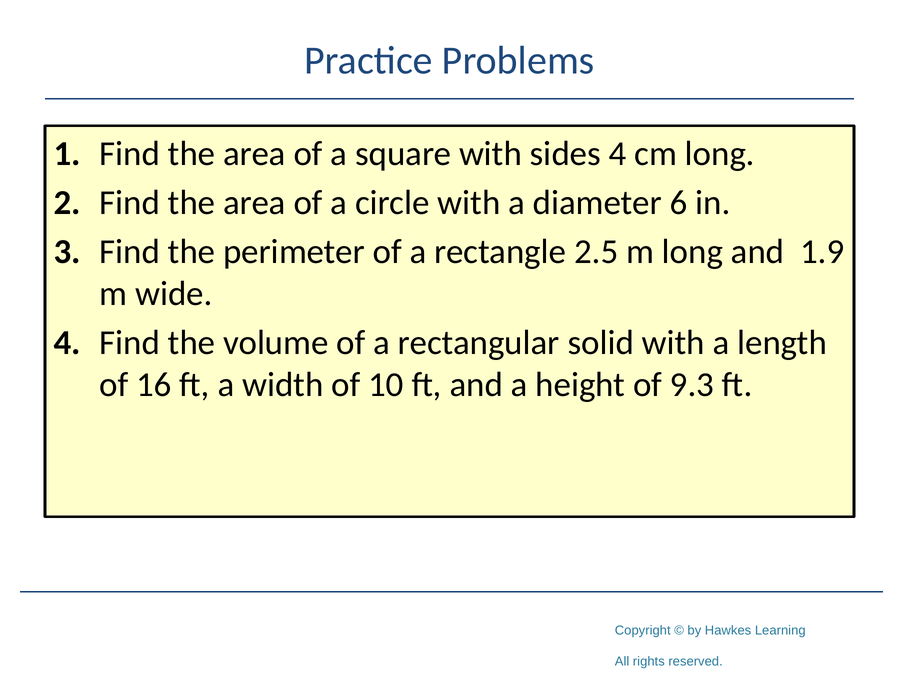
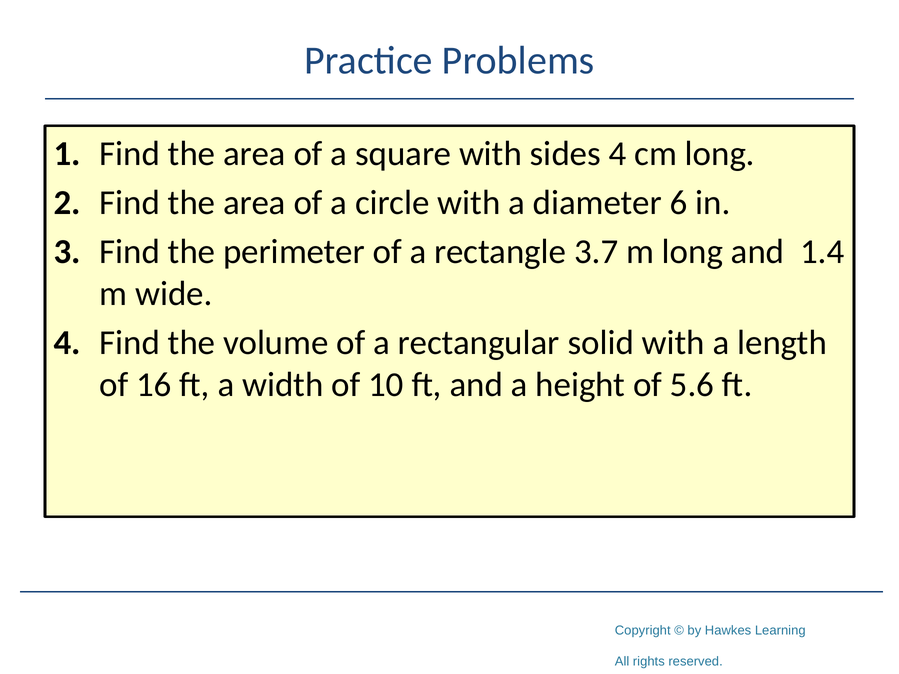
2.5: 2.5 -> 3.7 (596, 252)
1.9: 1.9 -> 1.4 (822, 252)
9.3: 9.3 -> 5.6 (692, 385)
